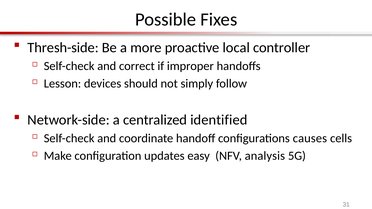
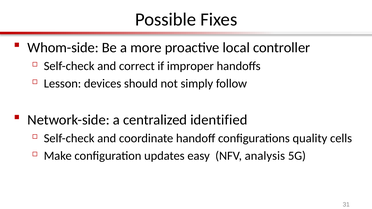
Thresh-side: Thresh-side -> Whom-side (63, 48)
causes: causes -> quality (310, 139)
